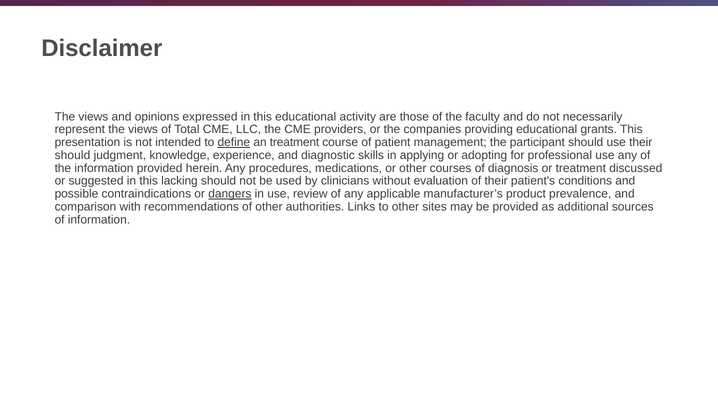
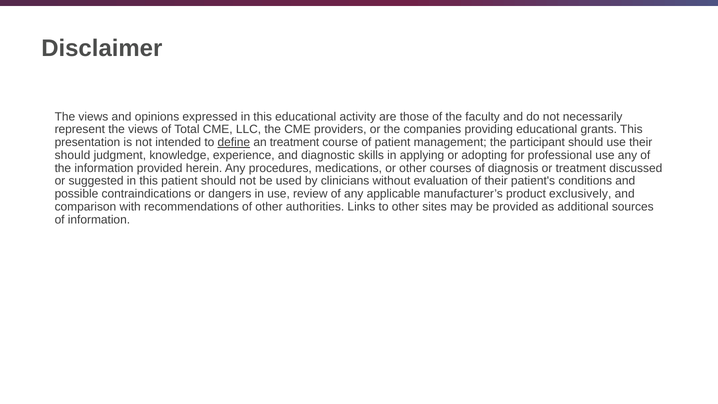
this lacking: lacking -> patient (179, 181)
dangers underline: present -> none (230, 194)
prevalence: prevalence -> exclusively (580, 194)
